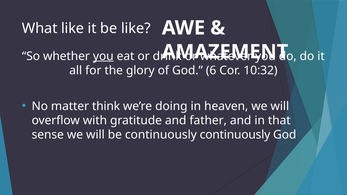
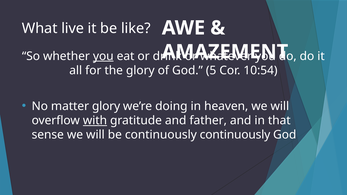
What like: like -> live (73, 28)
6: 6 -> 5 (211, 70)
10:32: 10:32 -> 10:54 (260, 70)
matter think: think -> glory (106, 106)
with underline: none -> present (95, 121)
